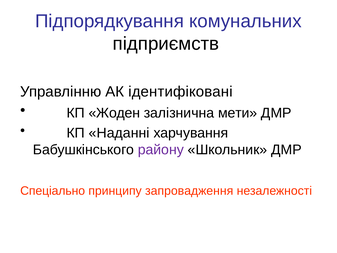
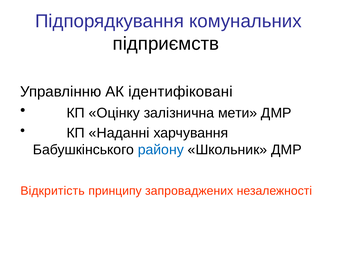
Жоден: Жоден -> Оцінку (114, 113)
району colour: purple -> blue (161, 150)
Спеціально: Спеціально -> Відкритість (53, 191)
запровадження: запровадження -> запроваджених (189, 191)
